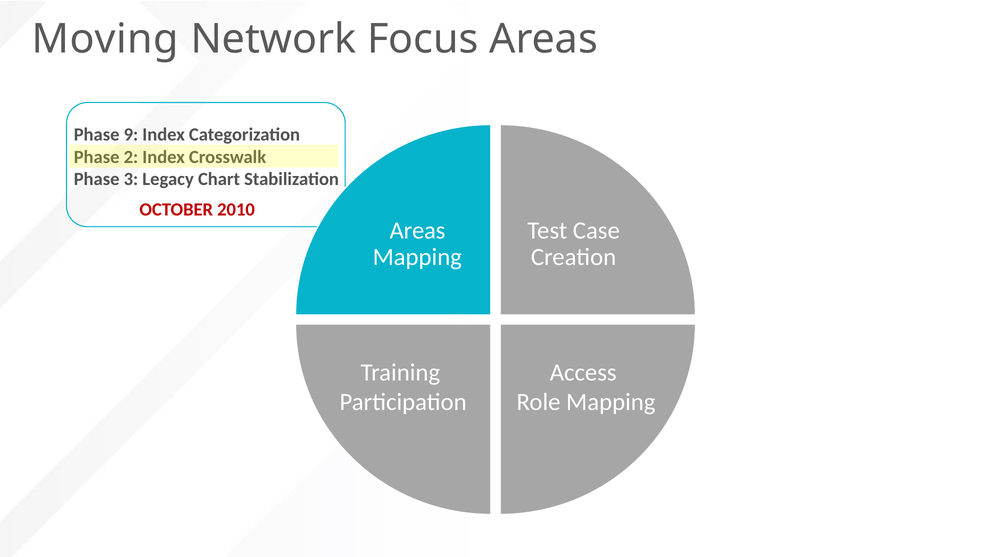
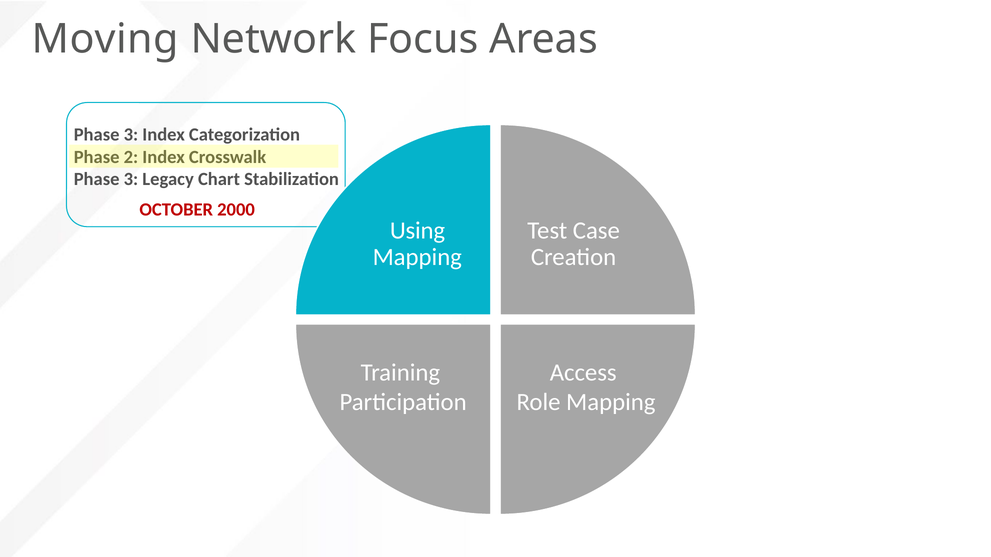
9: 9 -> 3 (131, 135)
2010: 2010 -> 2000 (236, 210)
Areas: Areas -> Using (417, 231)
